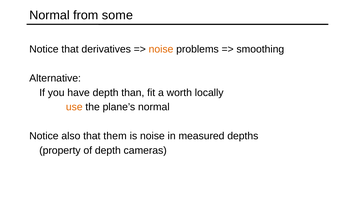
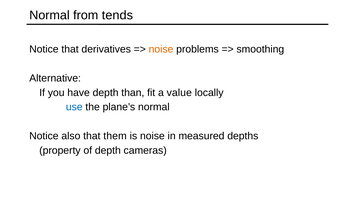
some: some -> tends (117, 15)
worth: worth -> value (179, 93)
use colour: orange -> blue (74, 107)
